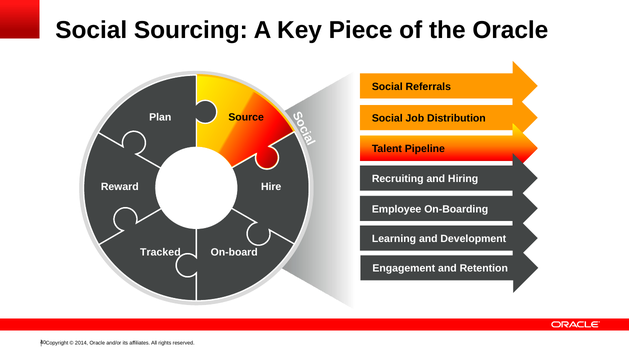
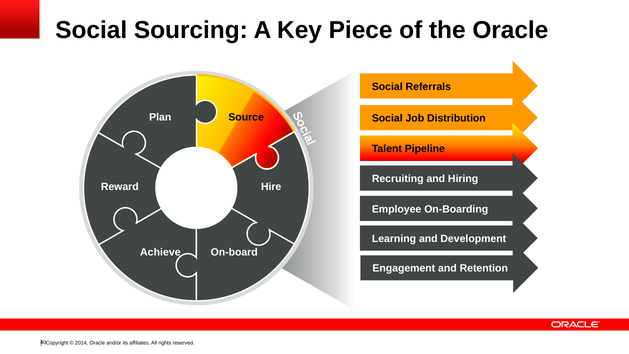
Tracked: Tracked -> Achieve (160, 252)
